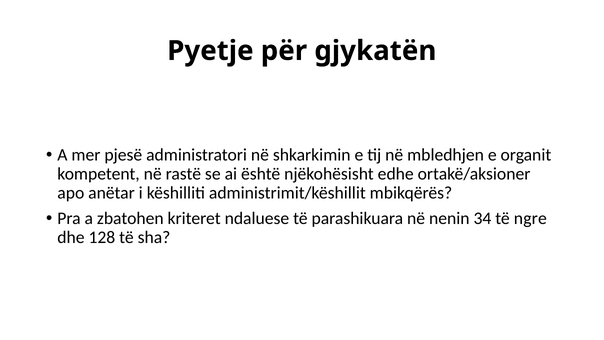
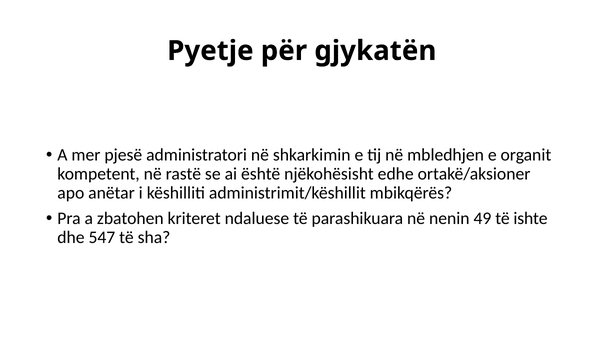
34: 34 -> 49 (482, 218)
ngre: ngre -> ishte (530, 218)
128: 128 -> 547 (102, 237)
